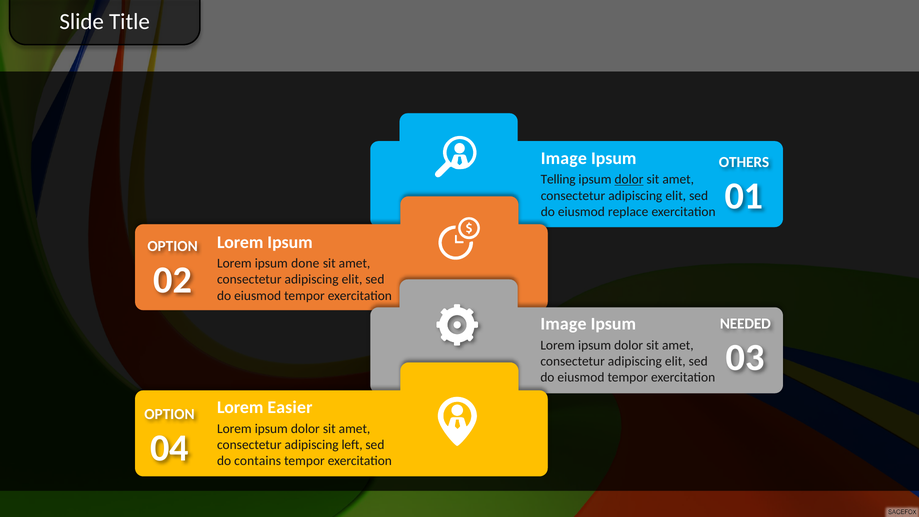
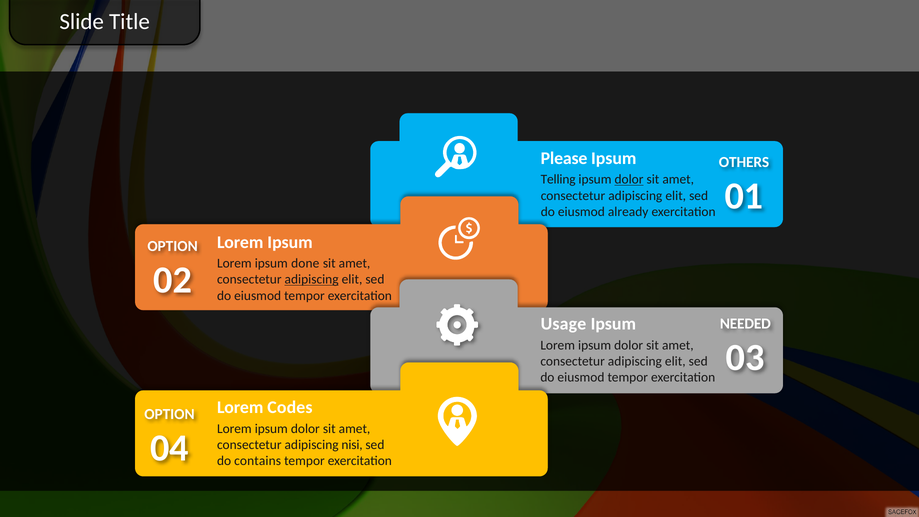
Image: Image -> Please (564, 158)
replace: replace -> already (628, 212)
adipiscing underline: none -> present (312, 280)
Image: Image -> Usage (563, 324)
Easier: Easier -> Codes (290, 408)
left: left -> nisi (352, 445)
